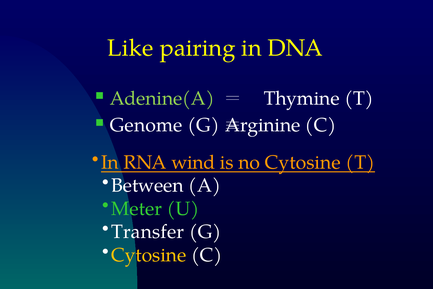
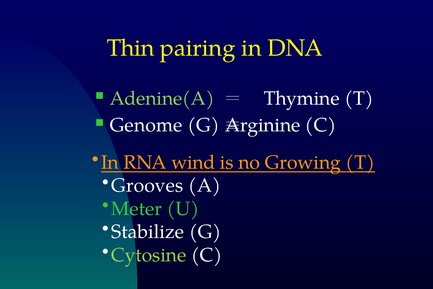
Like: Like -> Thin (131, 48)
no Cytosine: Cytosine -> Growing (303, 162)
Between: Between -> Grooves (147, 185)
Transfer: Transfer -> Stabilize (148, 232)
Cytosine colour: yellow -> light green (149, 255)
